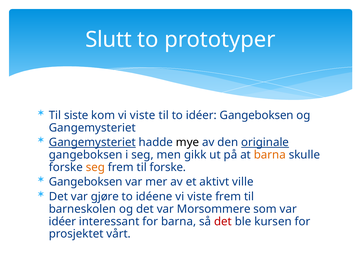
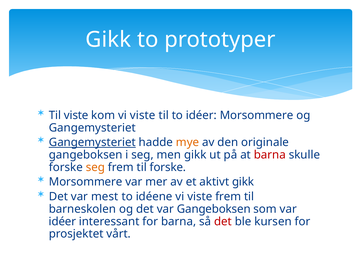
Slutt: Slutt -> Gikk (108, 40)
Til siste: siste -> viste (76, 115)
idéer Gangeboksen: Gangeboksen -> Morsommere (257, 115)
mye colour: black -> orange (188, 142)
originale underline: present -> none (265, 142)
barna colour: orange -> red (270, 155)
Gangeboksen: Gangeboksen -> Morsommere (86, 182)
aktivt ville: ville -> gikk (243, 182)
gjøre: gjøre -> mest (105, 196)
var Morsommere: Morsommere -> Gangeboksen (214, 209)
